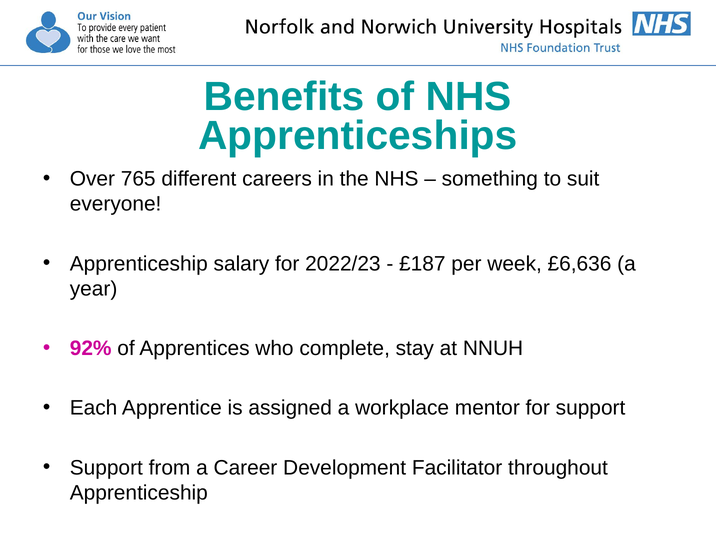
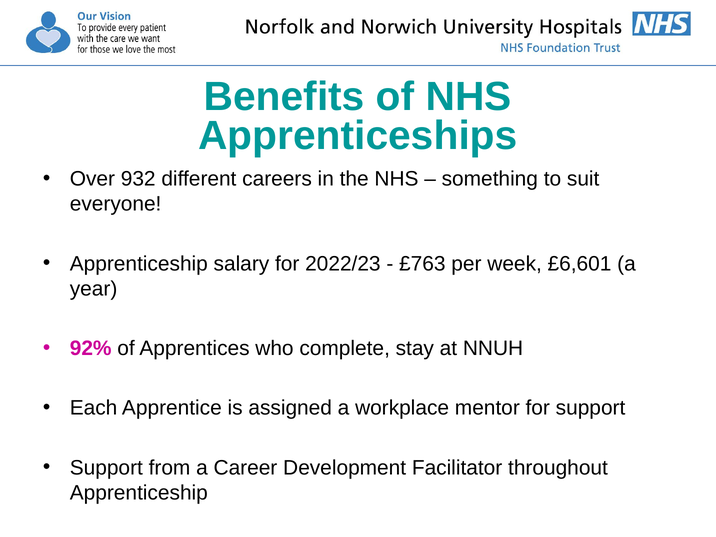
765: 765 -> 932 (138, 179)
£187: £187 -> £763 (422, 264)
£6,636: £6,636 -> £6,601 (580, 264)
